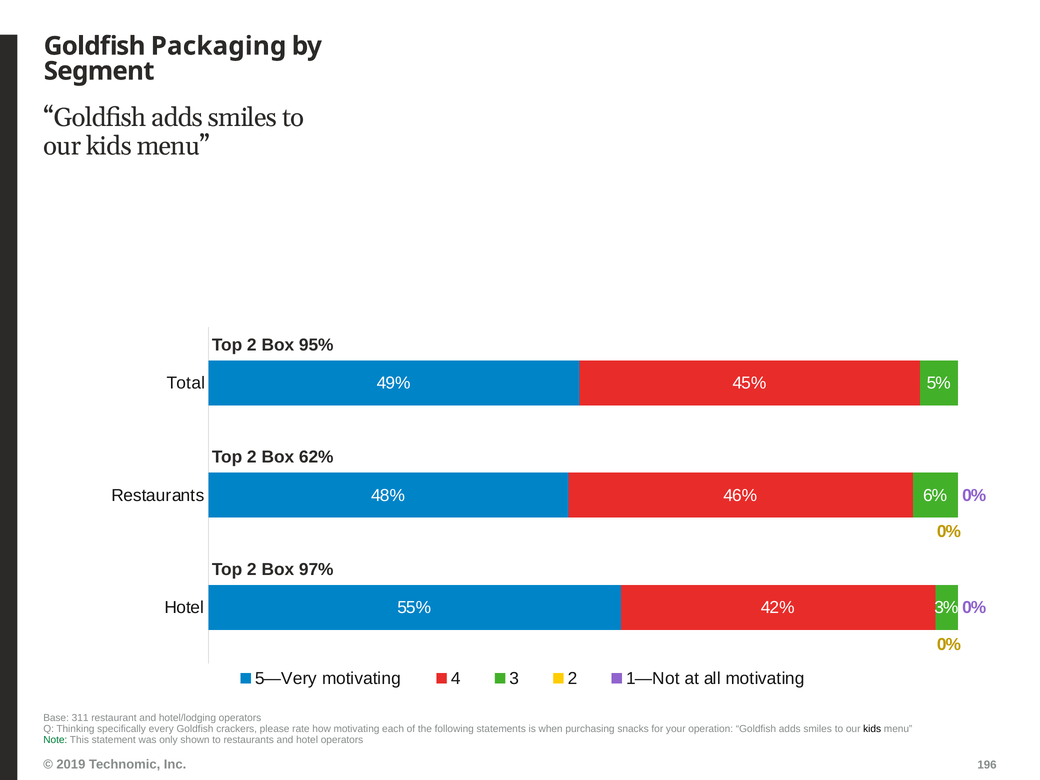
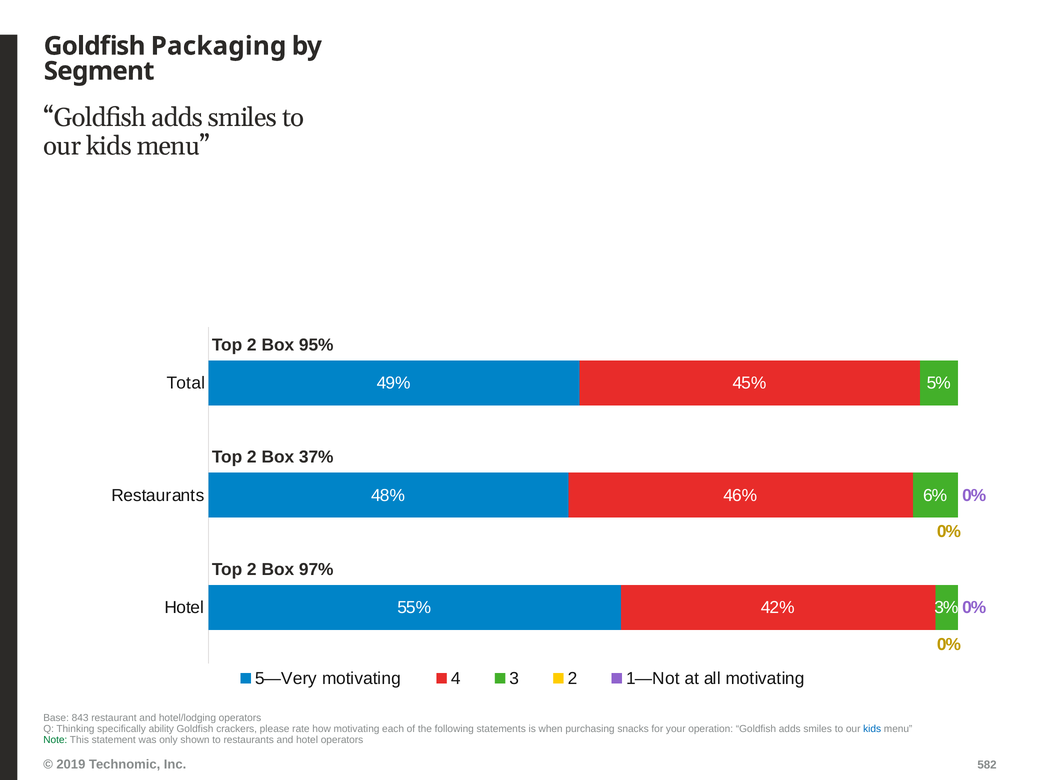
62%: 62% -> 37% (316, 457)
311: 311 -> 843 (80, 718)
every: every -> ability (161, 729)
kids colour: black -> blue (872, 729)
196: 196 -> 582 (987, 765)
